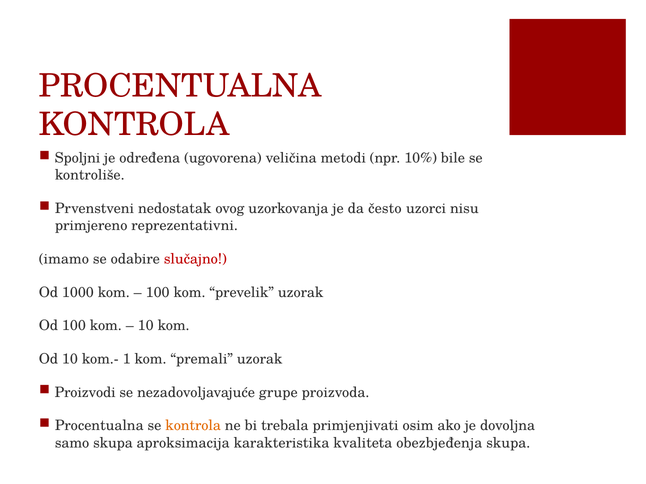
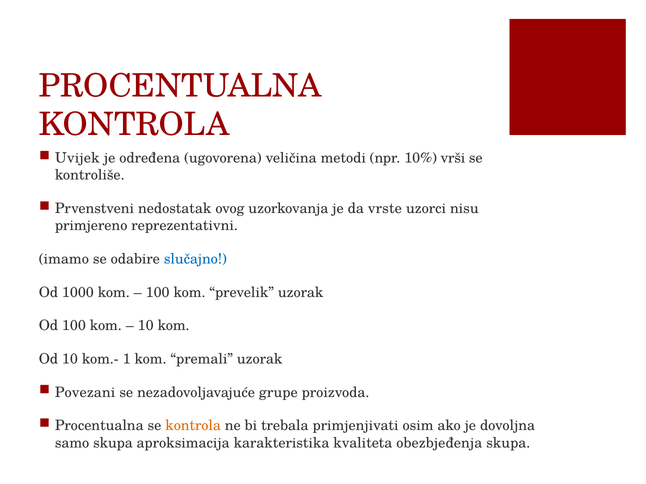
Spoljni: Spoljni -> Uvijek (77, 158)
bile: bile -> vrši (453, 158)
često: često -> vrste (385, 209)
slučajno colour: red -> blue (195, 259)
Proizvodi: Proizvodi -> Povezani (85, 393)
